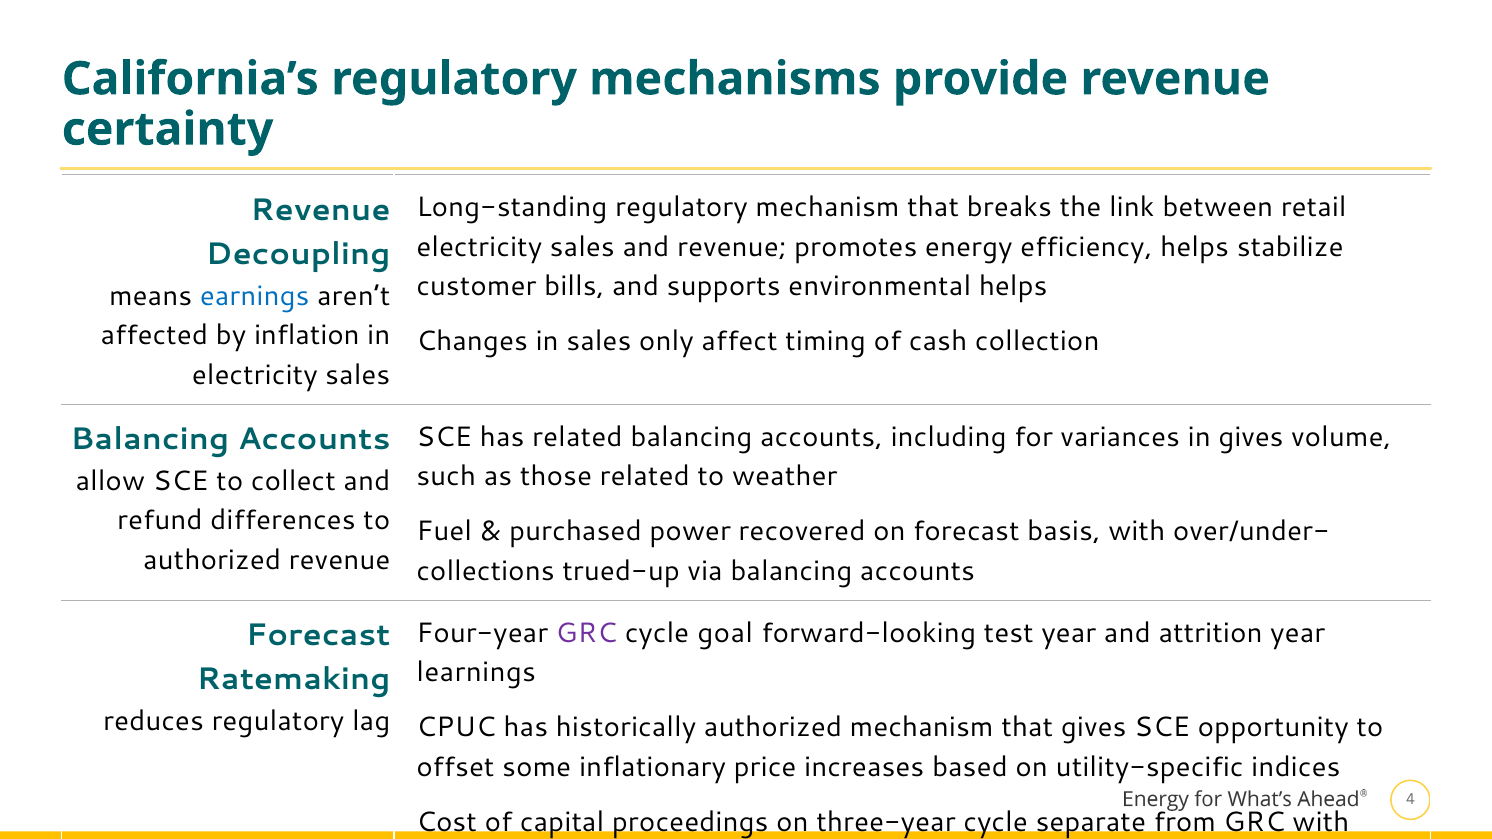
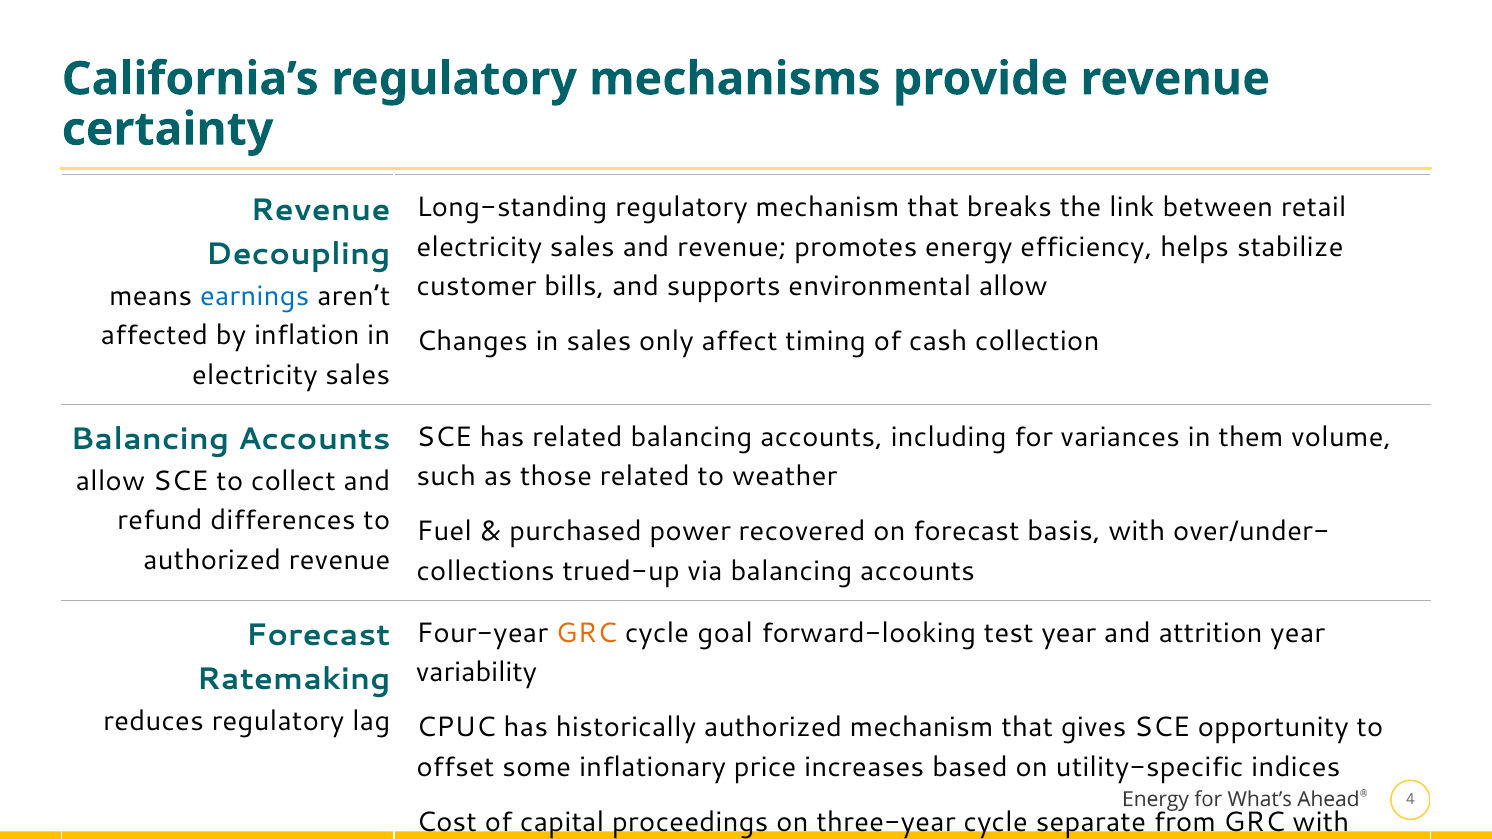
environmental helps: helps -> allow (1013, 287)
in gives: gives -> them (1251, 437)
GRC colour: purple -> orange (586, 633)
learnings: learnings -> variability (477, 673)
